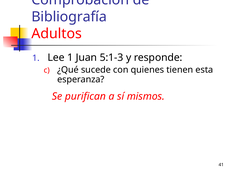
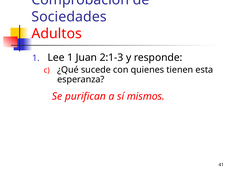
Bibliografía: Bibliografía -> Sociedades (69, 17)
5:1-3: 5:1-3 -> 2:1-3 (112, 58)
